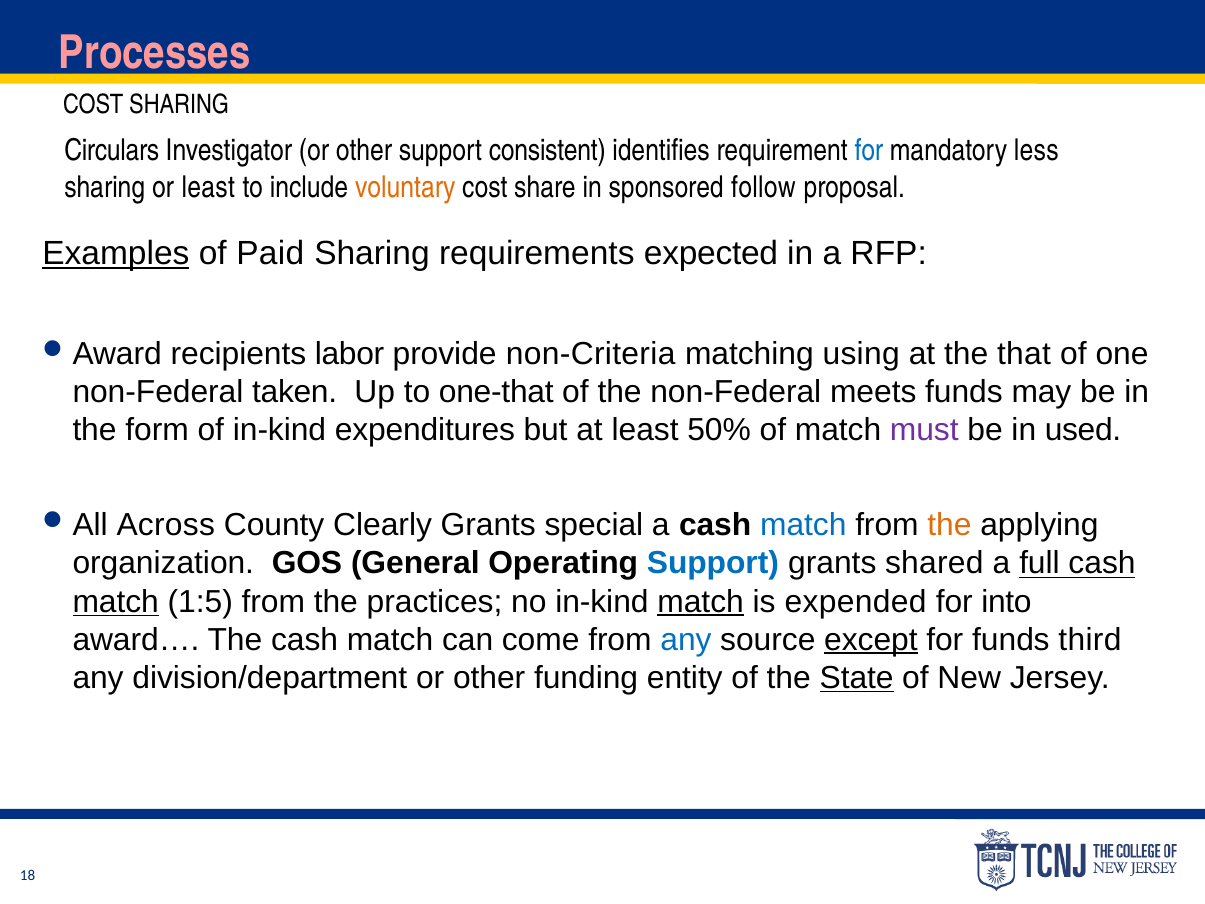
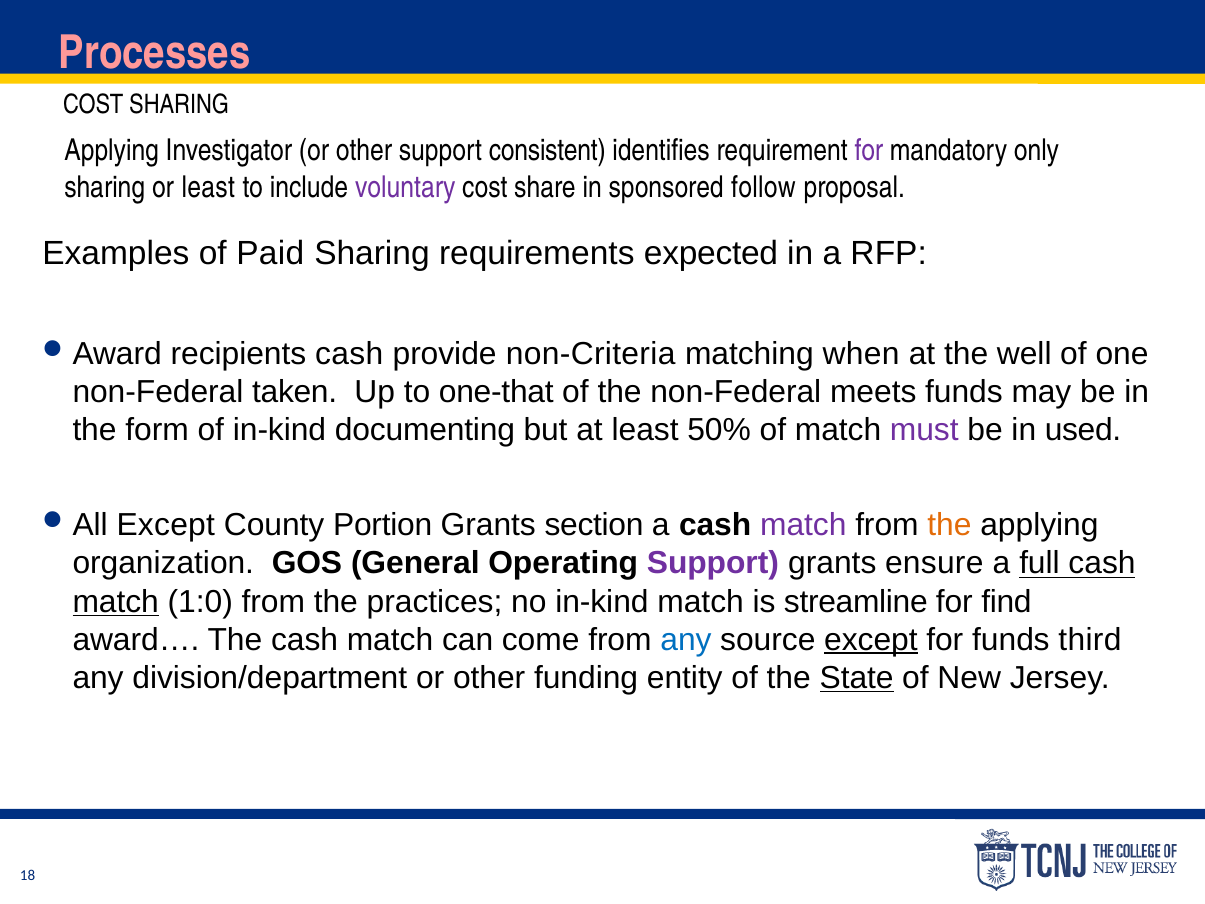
Circulars: Circulars -> Applying (112, 151)
for colour: blue -> purple (869, 151)
less: less -> only (1036, 151)
voluntary colour: orange -> purple (405, 187)
Examples underline: present -> none (116, 253)
recipients labor: labor -> cash (349, 354)
using: using -> when (861, 354)
that: that -> well (1024, 354)
expenditures: expenditures -> documenting (425, 430)
Across: Across -> Except (166, 525)
Clearly: Clearly -> Portion (383, 525)
special: special -> section (594, 525)
match colour: blue -> purple (803, 525)
Support colour: blue -> purple (713, 563)
shared: shared -> ensure (934, 563)
1:5: 1:5 -> 1:0 (200, 601)
match underline: present -> none (701, 601)
expended: expended -> streamline (856, 601)
into: into -> find (1007, 601)
